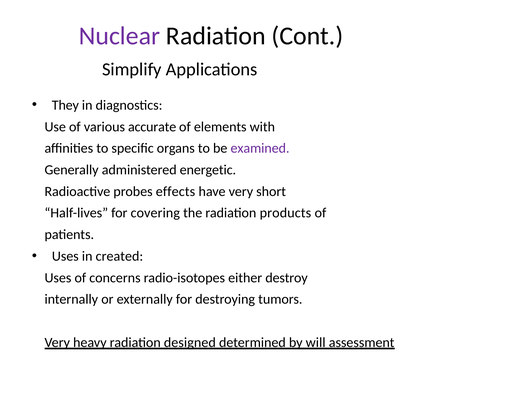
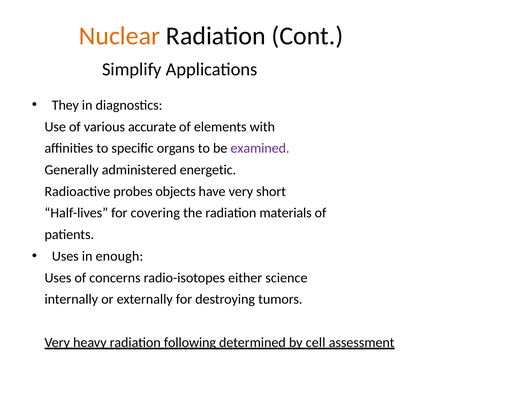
Nuclear colour: purple -> orange (119, 36)
effects: effects -> objects (176, 191)
products: products -> materials (286, 213)
created: created -> enough (119, 256)
destroy: destroy -> science (286, 278)
designed: designed -> following (190, 342)
will: will -> cell (316, 342)
